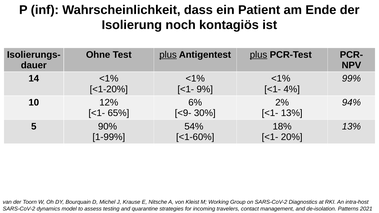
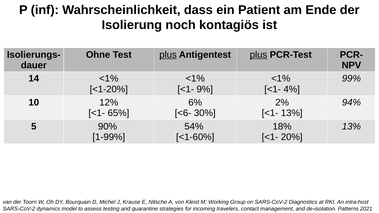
<9-: <9- -> <6- (183, 113)
